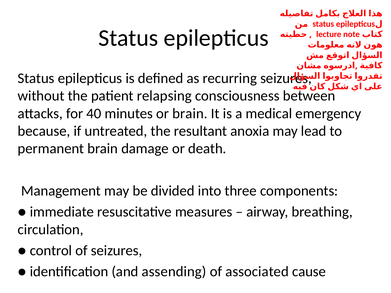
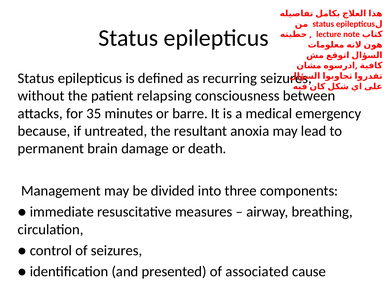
40: 40 -> 35 (94, 114)
or brain: brain -> barre (190, 114)
assending: assending -> presented (174, 272)
